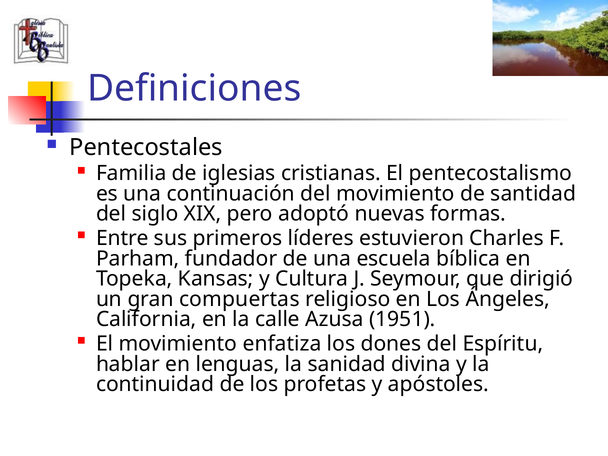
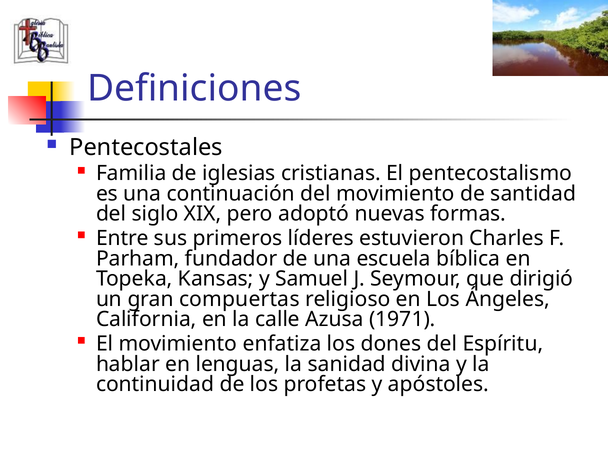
Cultura: Cultura -> Samuel (312, 279)
1951: 1951 -> 1971 (402, 319)
